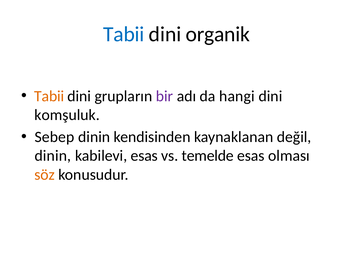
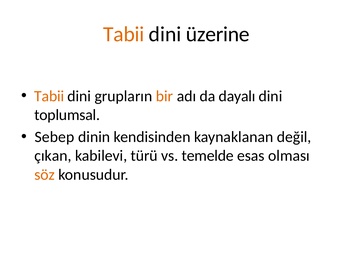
Tabii colour: blue -> orange (124, 34)
organik: organik -> üzerine (218, 34)
bir colour: purple -> orange (165, 96)
hangi: hangi -> dayalı (237, 96)
komşuluk: komşuluk -> toplumsal (67, 115)
dinin: dinin -> çıkan (53, 156)
kabilevi esas: esas -> türü (144, 156)
